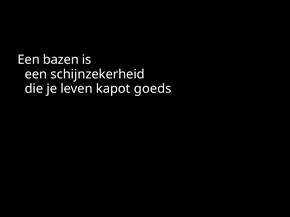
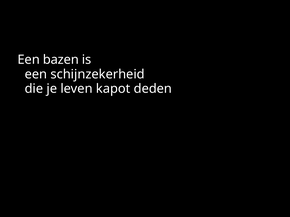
goeds: goeds -> deden (153, 89)
